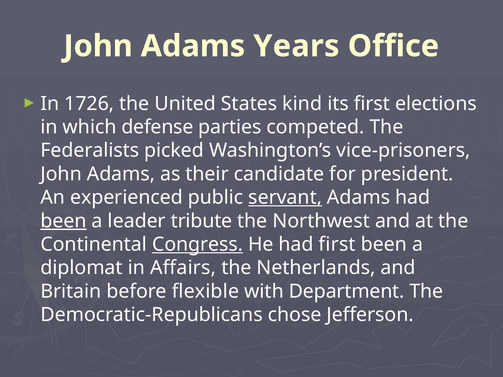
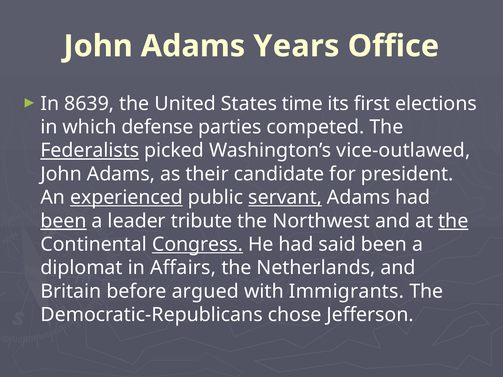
1726: 1726 -> 8639 (89, 104)
kind: kind -> time (302, 104)
Federalists underline: none -> present (90, 151)
vice-prisoners: vice-prisoners -> vice-outlawed (403, 151)
experienced underline: none -> present (126, 198)
the underline: none -> present (453, 221)
had first: first -> said (337, 245)
flexible: flexible -> argued (205, 292)
Department: Department -> Immigrants (346, 292)
